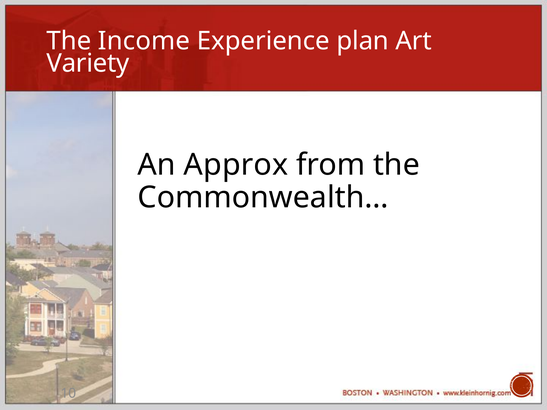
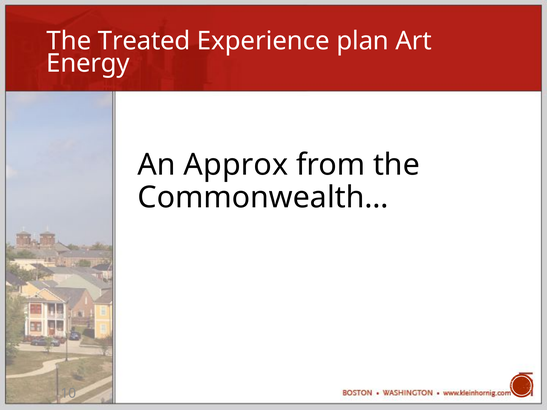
Income: Income -> Treated (144, 41)
Variety: Variety -> Energy (88, 63)
